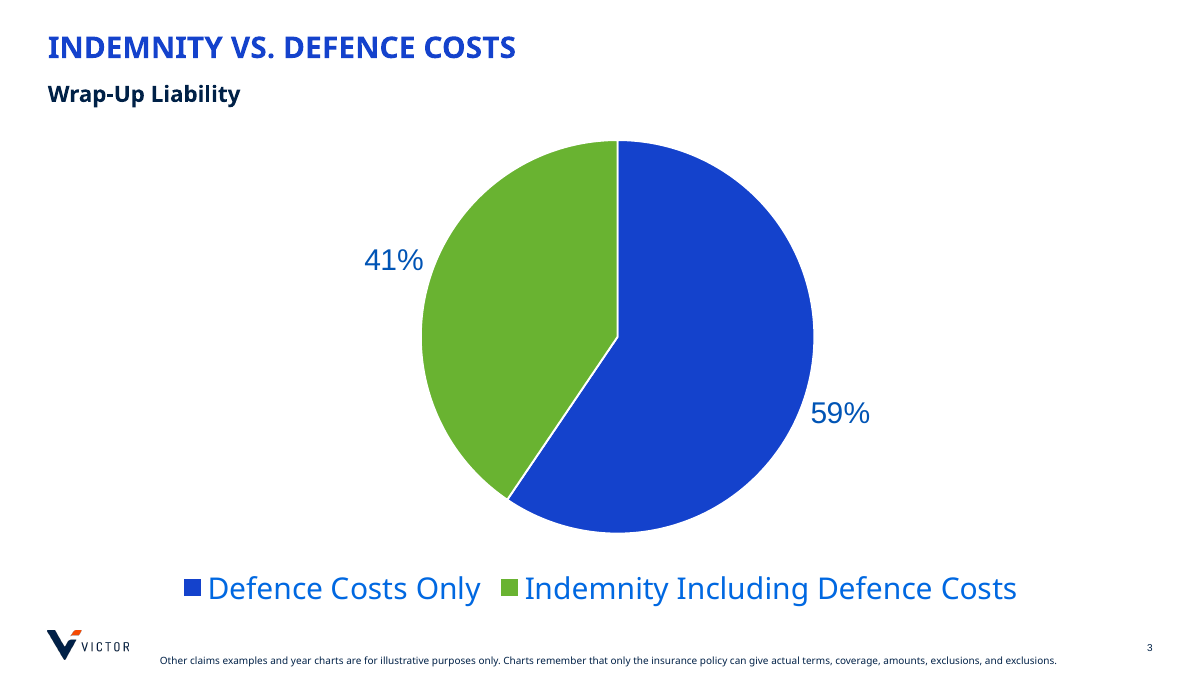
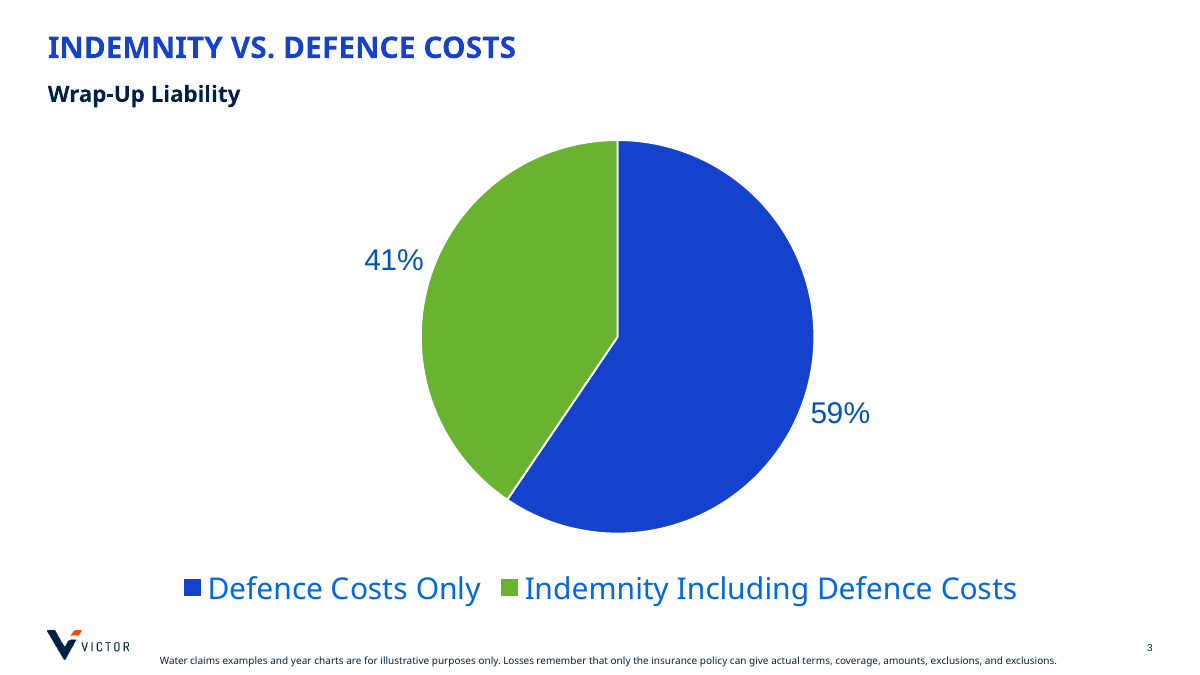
Other: Other -> Water (174, 661)
only Charts: Charts -> Losses (519, 661)
